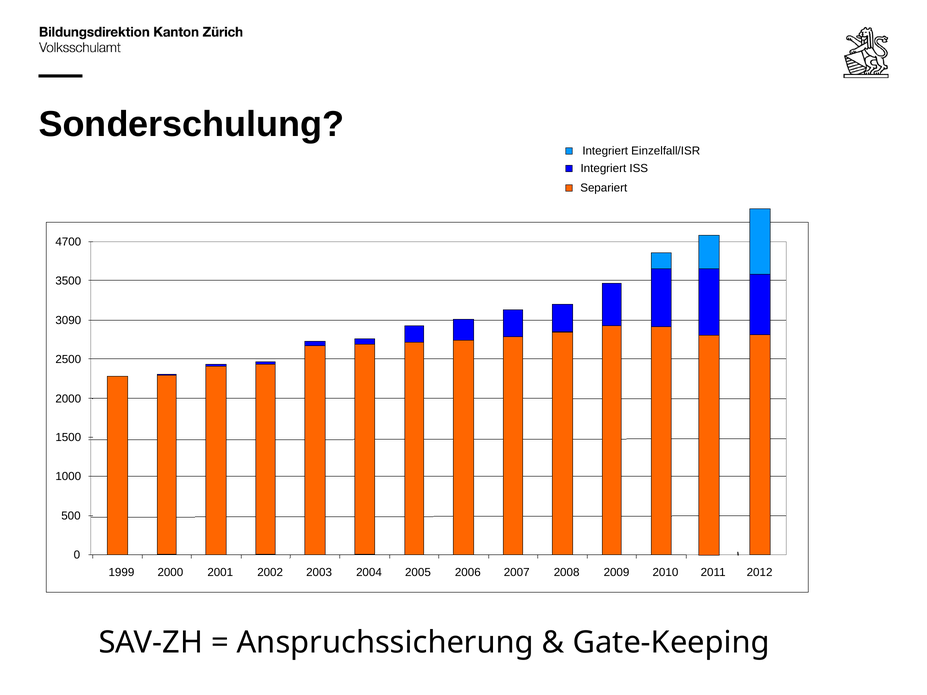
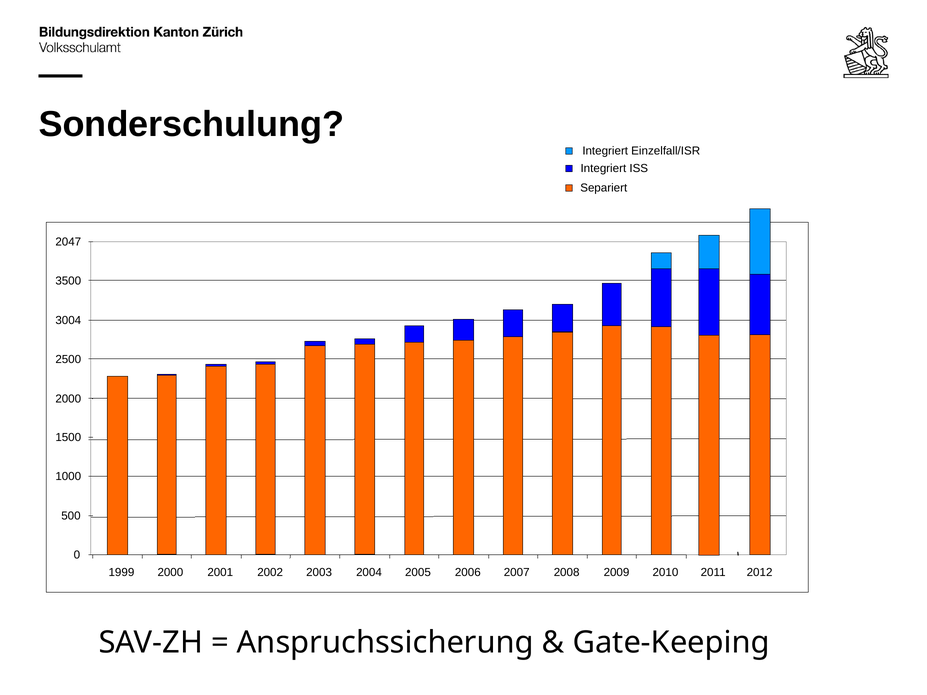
4700: 4700 -> 2047 (68, 242)
3090: 3090 -> 3004 (68, 321)
